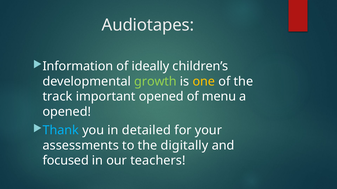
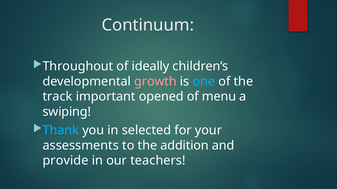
Audiotapes: Audiotapes -> Continuum (148, 25)
Information: Information -> Throughout (78, 66)
growth colour: light green -> pink (155, 82)
one colour: yellow -> light blue (204, 82)
opened: opened -> swiping (67, 112)
detailed: detailed -> selected (146, 131)
digitally: digitally -> addition (185, 146)
focused: focused -> provide (66, 161)
